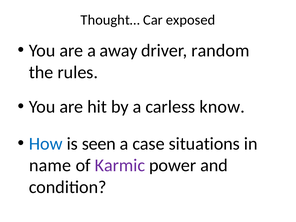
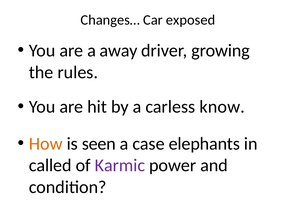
Thought…: Thought… -> Changes… (110, 20)
random: random -> growing (221, 51)
How colour: blue -> orange (46, 144)
situations: situations -> elephants (204, 144)
name: name -> called (50, 165)
